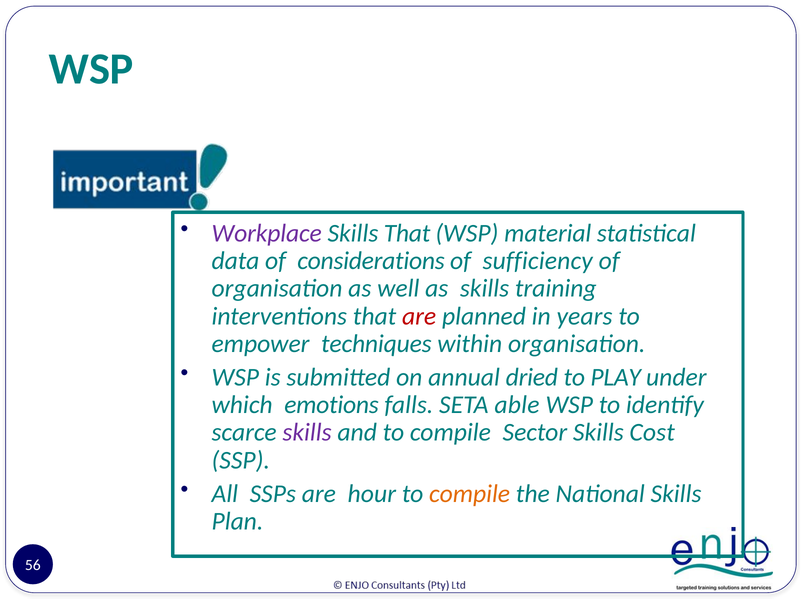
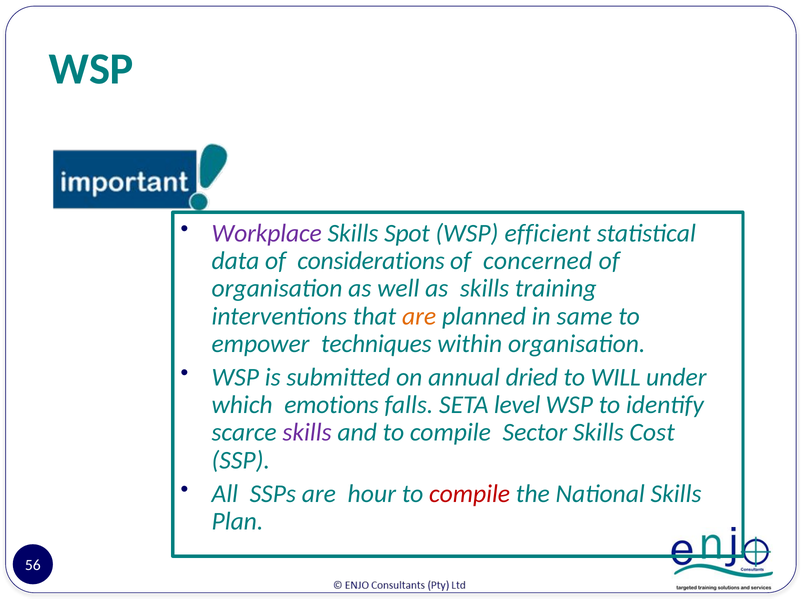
Skills That: That -> Spot (407, 233)
material: material -> efficient (548, 233)
sufficiency: sufficiency -> concerned (538, 261)
are colour: red -> orange (419, 316)
years: years -> same (585, 316)
PLAY: PLAY -> WILL (616, 378)
able: able -> level (517, 405)
compile colour: orange -> red (470, 494)
